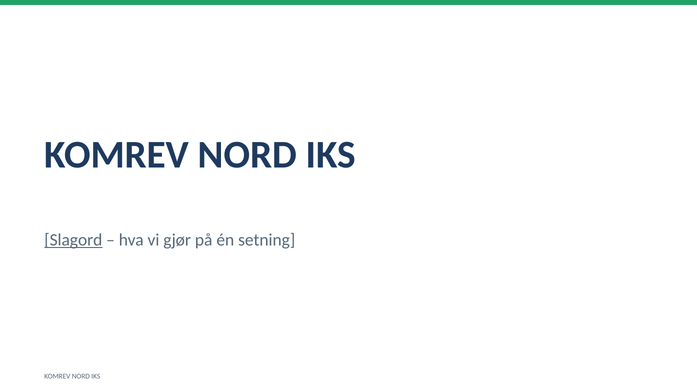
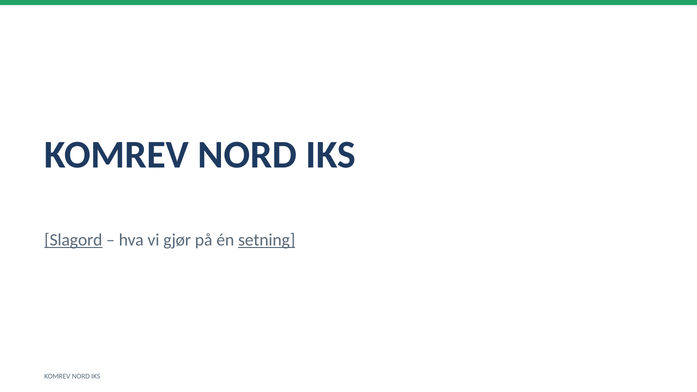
setning underline: none -> present (267, 240)
